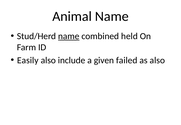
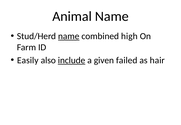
held: held -> high (129, 36)
include underline: none -> present (72, 60)
as also: also -> hair (157, 60)
